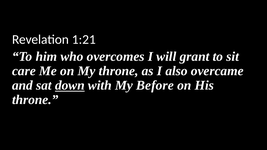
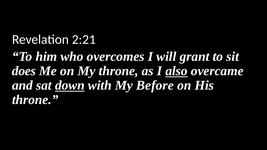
1:21: 1:21 -> 2:21 (84, 39)
care: care -> does (24, 71)
also underline: none -> present (177, 71)
